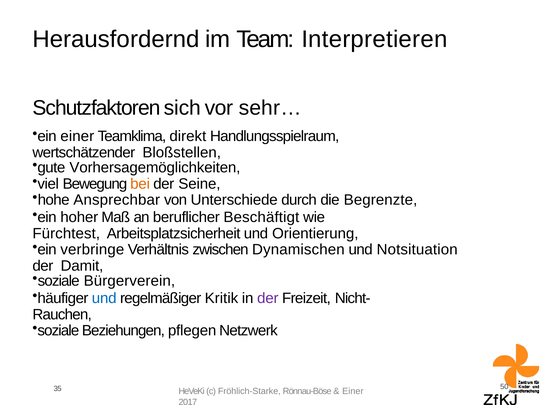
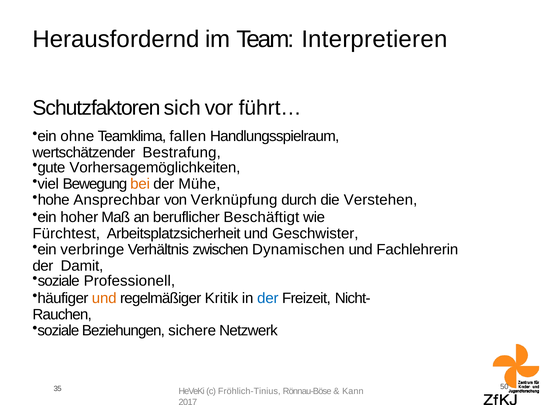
sehr…: sehr… -> führt… (270, 108)
ein einer: einer -> ohne (77, 137)
direkt: direkt -> fallen (188, 137)
Bloßstellen: Bloßstellen -> Bestrafung (182, 153)
Seine: Seine -> Mühe (199, 184)
Unterschiede: Unterschiede -> Verknüpfung (234, 200)
Begrenzte: Begrenzte -> Verstehen (381, 200)
Orientierung: Orientierung -> Geschwister (315, 234)
Notsituation: Notsituation -> Fachlehrerin (417, 250)
Bürgerverein: Bürgerverein -> Professionell (129, 281)
und colour: blue -> orange (104, 299)
der colour: purple -> blue (268, 299)
pflegen: pflegen -> sichere (192, 331)
Fröhlich-Starke: Fröhlich-Starke -> Fröhlich-Tinius (249, 392)
Einer: Einer -> Kann (353, 392)
